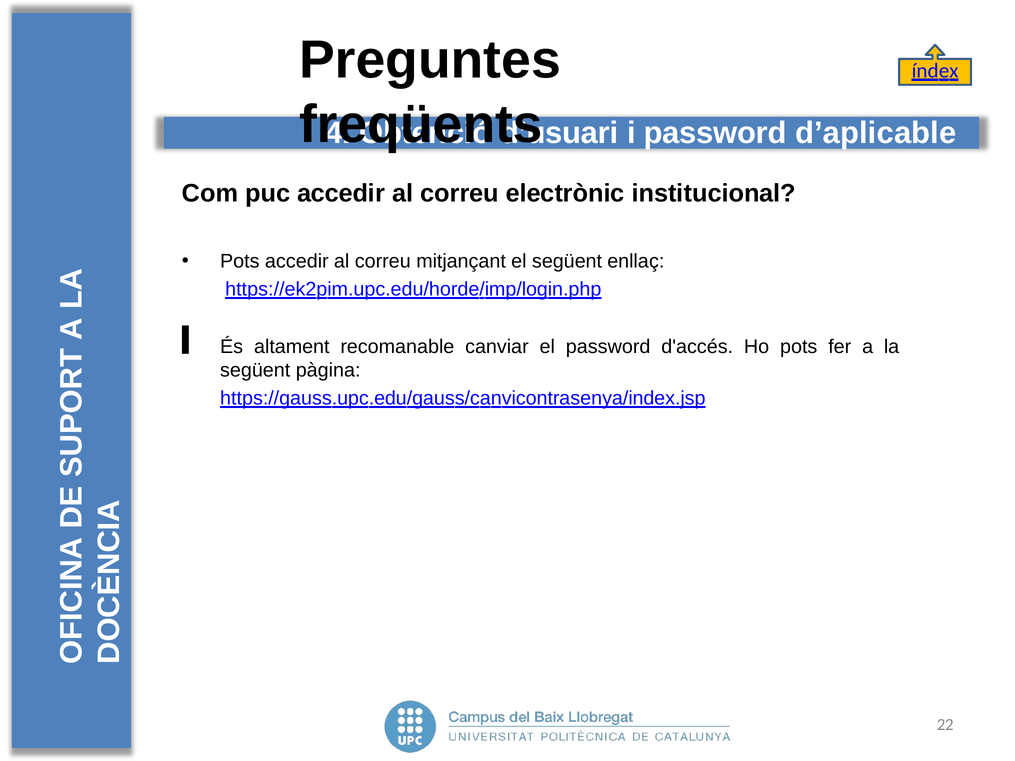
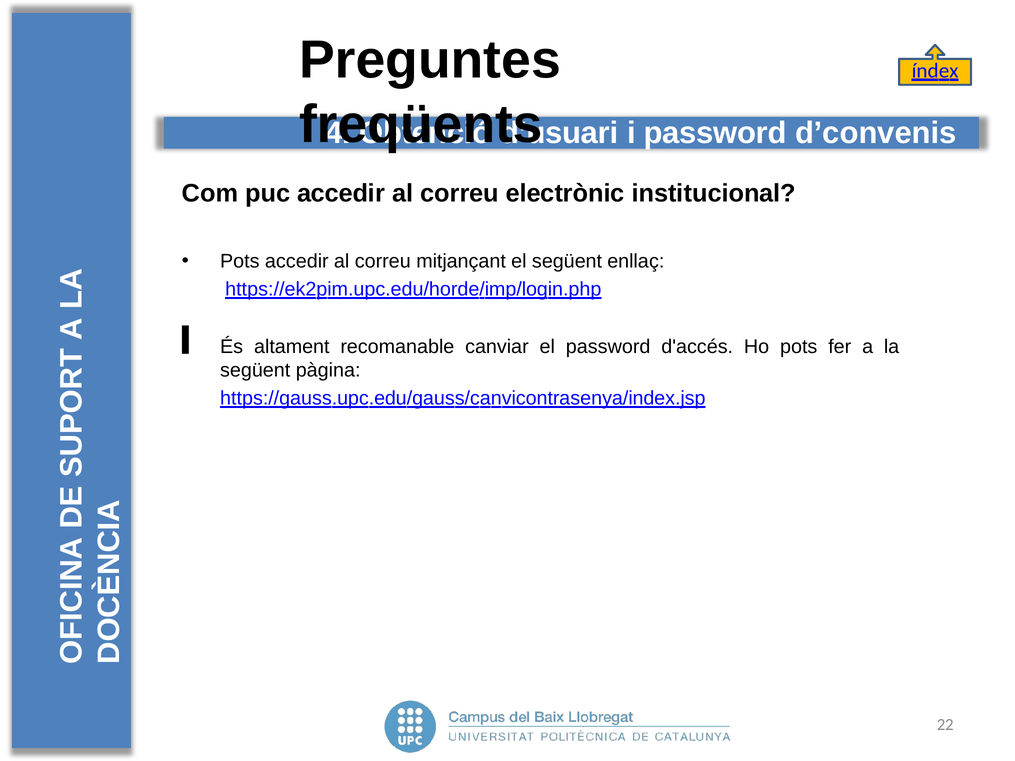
d’aplicable: d’aplicable -> d’convenis (876, 133)
